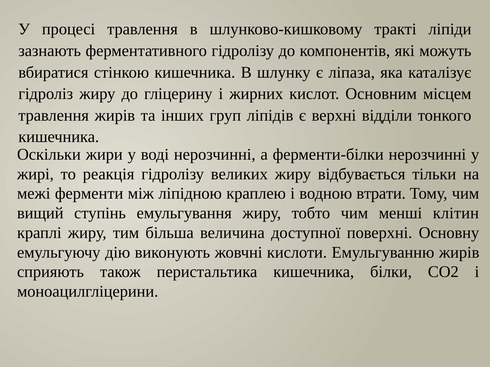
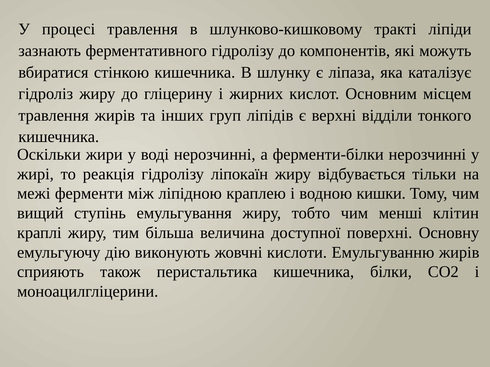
великих: великих -> ліпокаїн (239, 174)
втрати: втрати -> кишки (381, 194)
